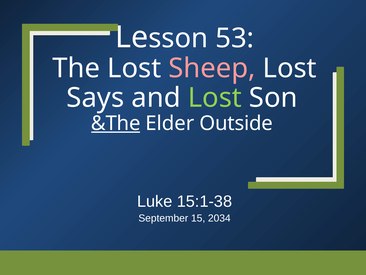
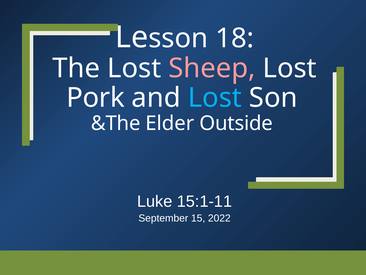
53: 53 -> 18 (235, 38)
Says: Says -> Pork (95, 98)
Lost colour: light green -> light blue (215, 98)
&The underline: present -> none (116, 123)
15:1-38: 15:1-38 -> 15:1-11 (204, 201)
2034: 2034 -> 2022 (219, 218)
